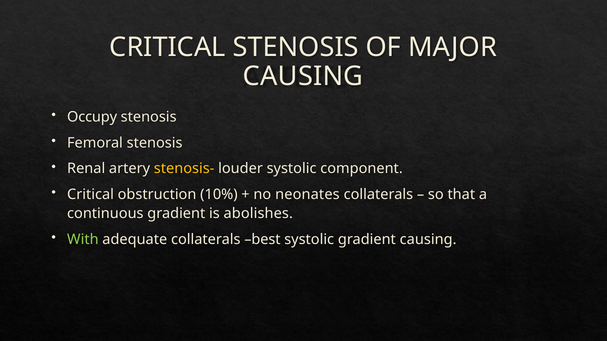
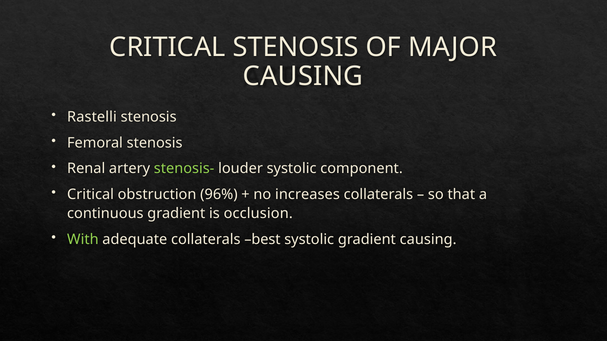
Occupy: Occupy -> Rastelli (92, 117)
stenosis- colour: yellow -> light green (184, 169)
10%: 10% -> 96% (219, 195)
neonates: neonates -> increases (307, 195)
abolishes: abolishes -> occlusion (258, 214)
